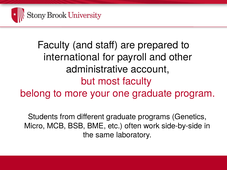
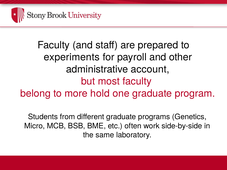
international: international -> experiments (72, 57)
your: your -> hold (100, 94)
